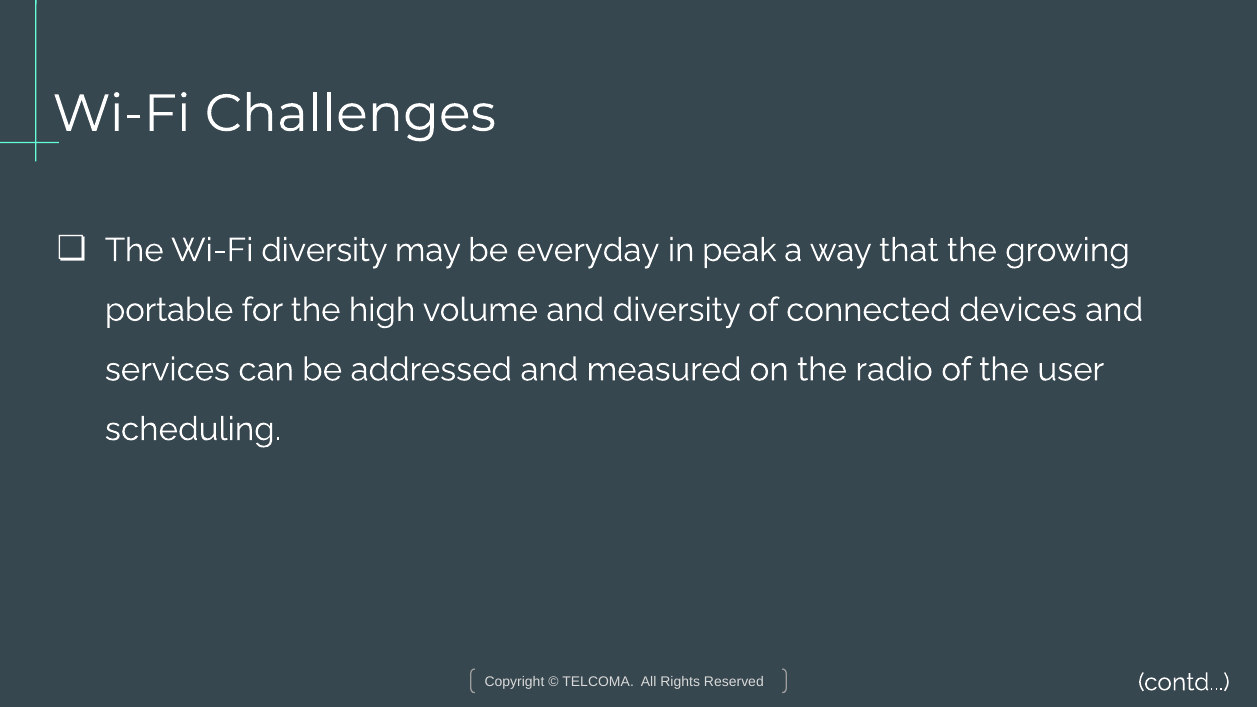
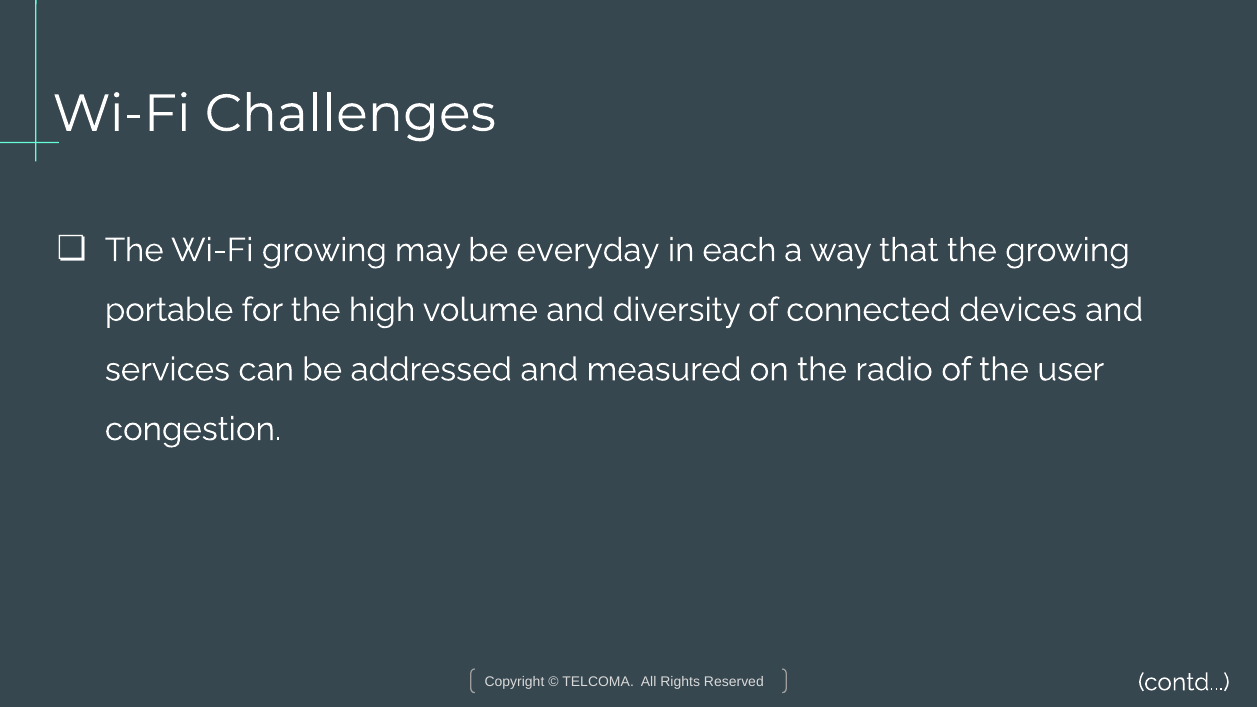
Wi-Fi diversity: diversity -> growing (324, 250)
peak: peak -> each (739, 250)
scheduling: scheduling -> congestion (193, 429)
